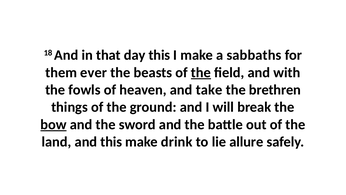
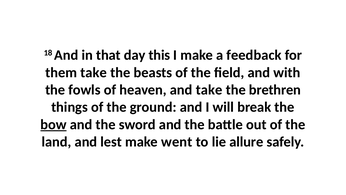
sabbaths: sabbaths -> feedback (254, 55)
them ever: ever -> take (94, 72)
the underline: present -> none (201, 72)
and this: this -> lest (111, 142)
drink: drink -> went (177, 142)
